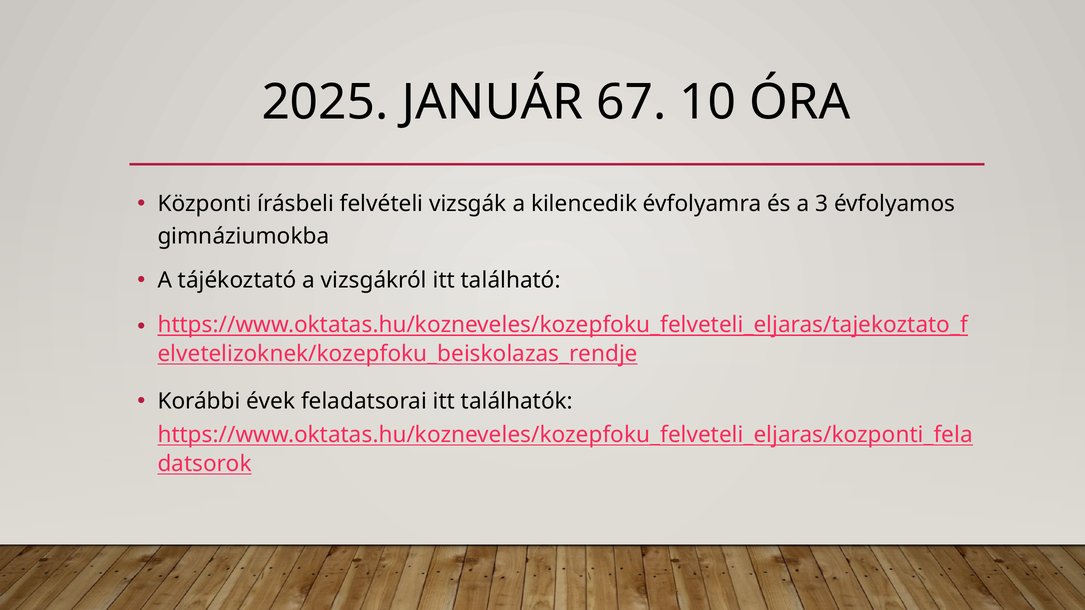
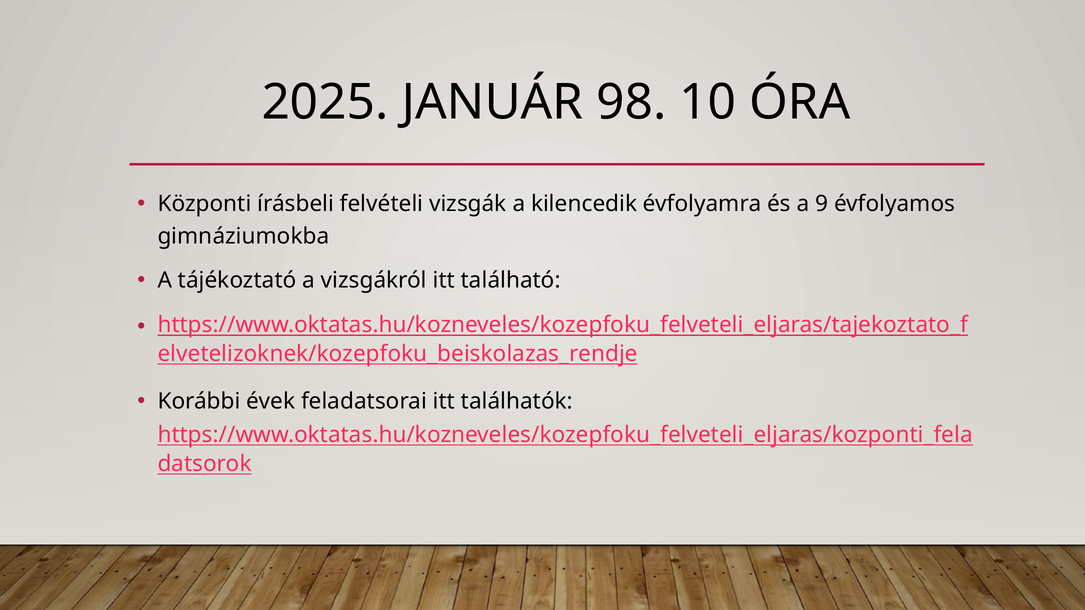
67: 67 -> 98 (631, 102)
3: 3 -> 9 (822, 204)
